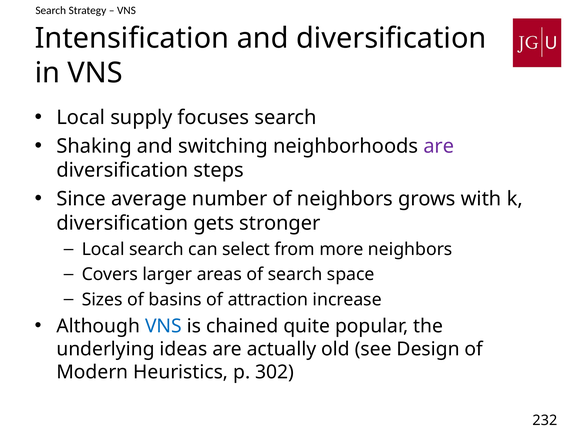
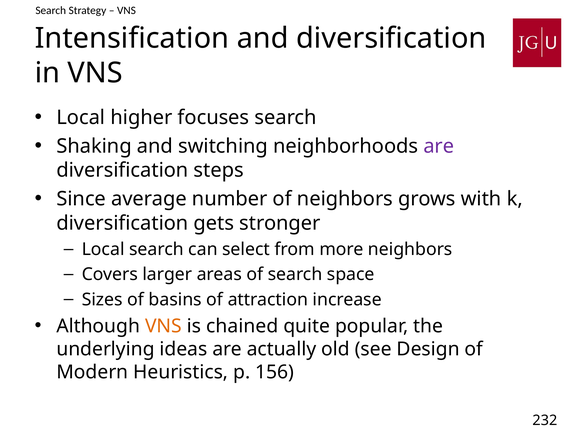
supply: supply -> higher (141, 118)
VNS colour: blue -> orange (163, 326)
302: 302 -> 156 (275, 372)
